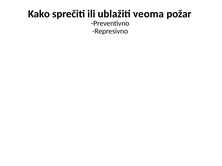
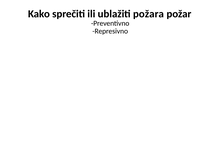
veoma: veoma -> požara (149, 14)
